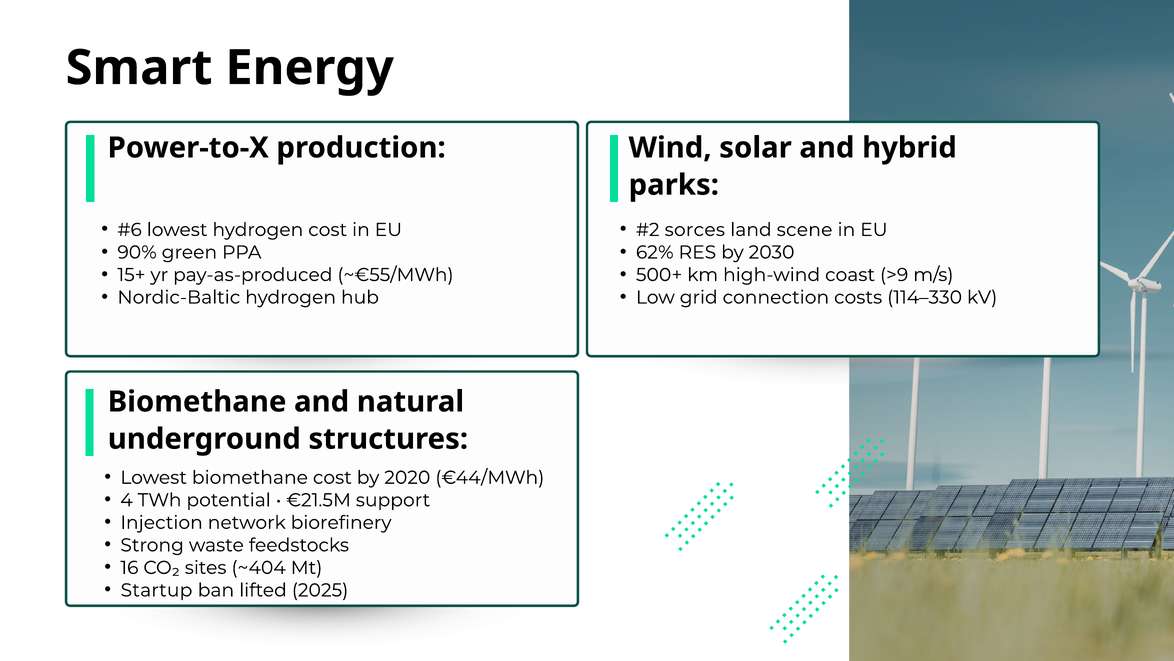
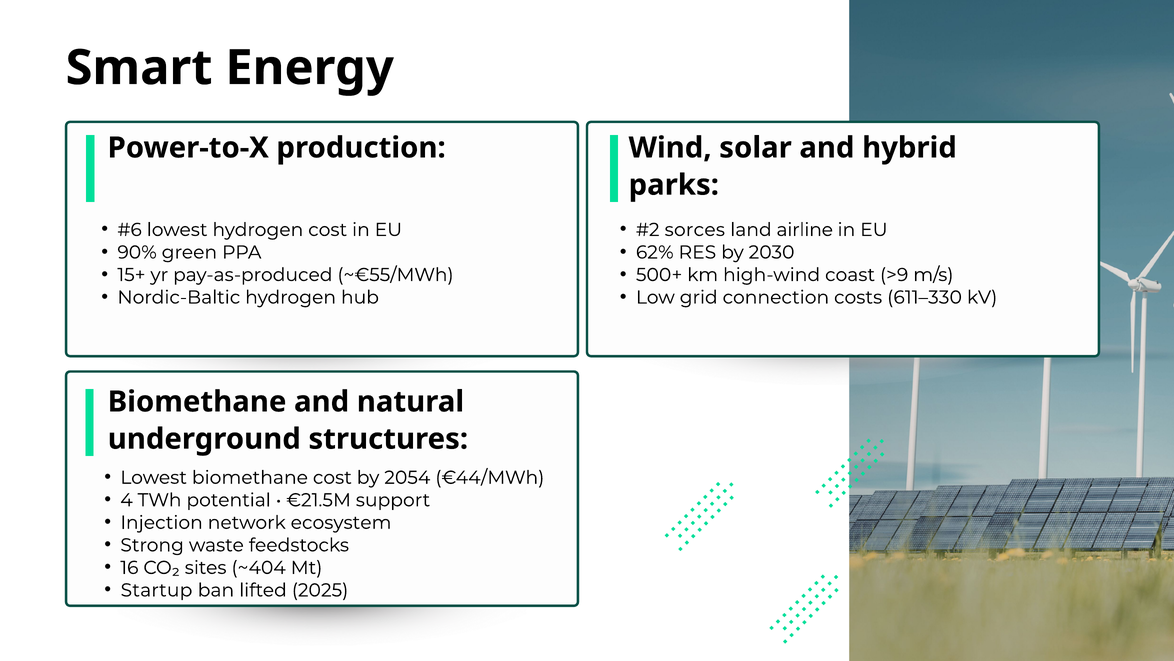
scene: scene -> airline (805, 230)
114–330: 114–330 -> 611–330 (925, 297)
2020: 2020 -> 2054 (407, 477)
biorefinery: biorefinery -> ecosystem (341, 522)
